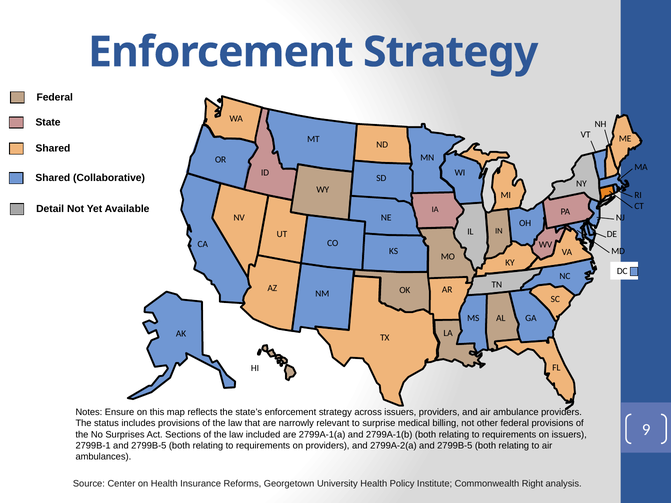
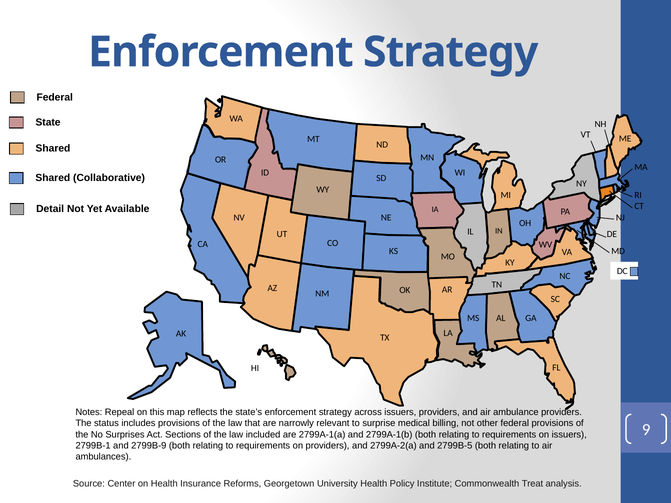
Ensure: Ensure -> Repeal (120, 412)
2799B-1 and 2799B-5: 2799B-5 -> 2799B-9 (149, 446)
Right: Right -> Treat (532, 484)
